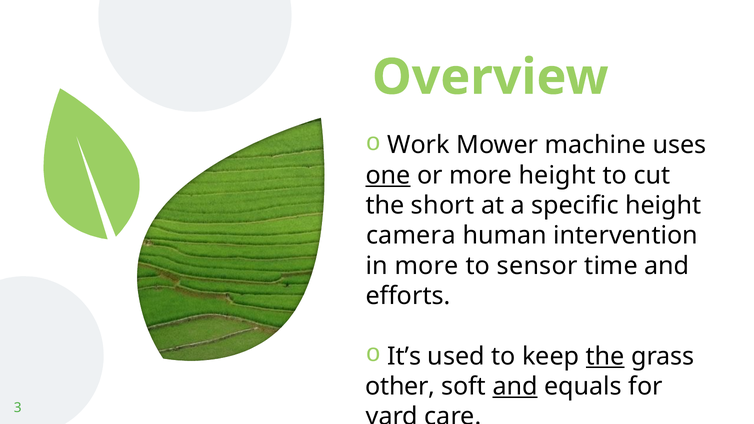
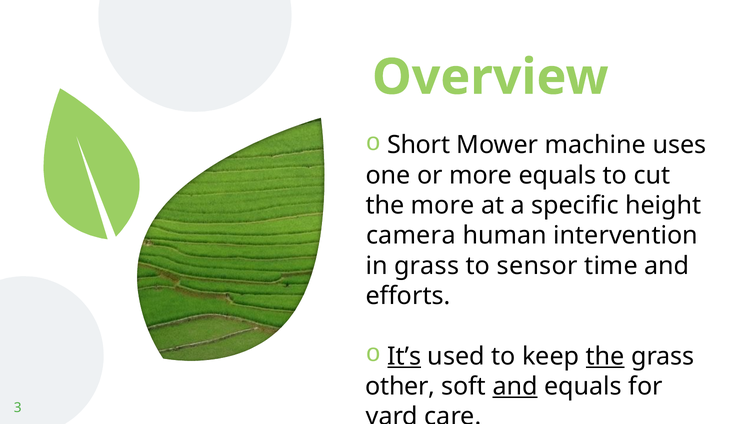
Work: Work -> Short (419, 145)
one underline: present -> none (388, 175)
more height: height -> equals (557, 175)
the short: short -> more (443, 206)
in more: more -> grass (427, 266)
It’s underline: none -> present (404, 356)
